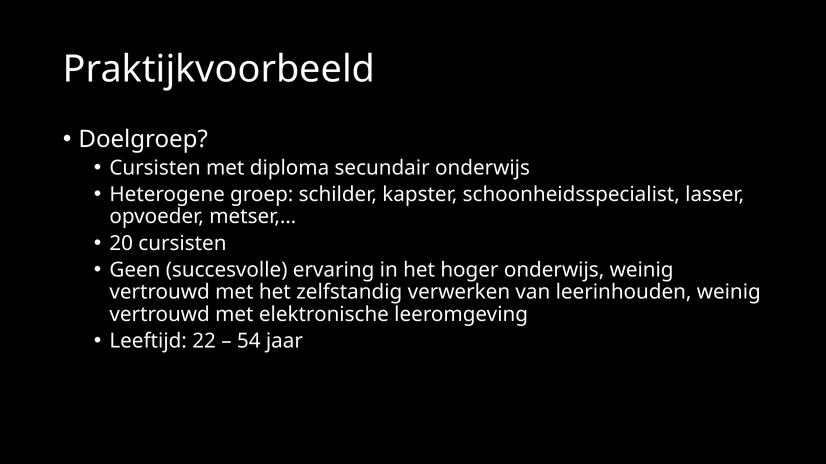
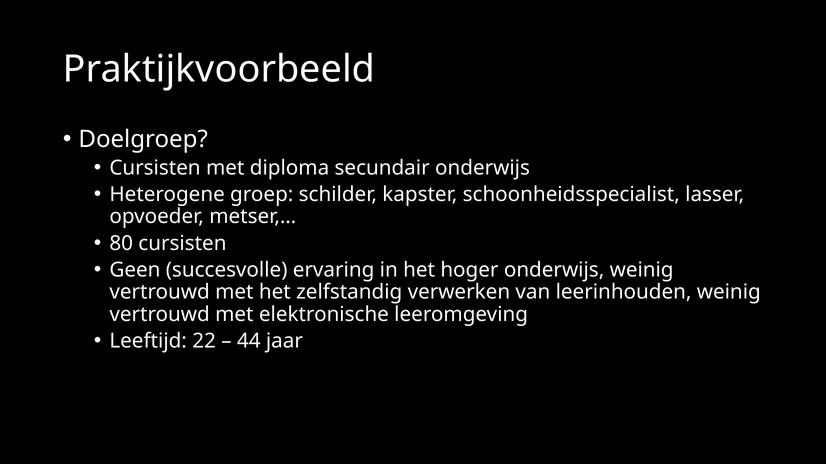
20: 20 -> 80 (121, 244)
54: 54 -> 44 (249, 341)
